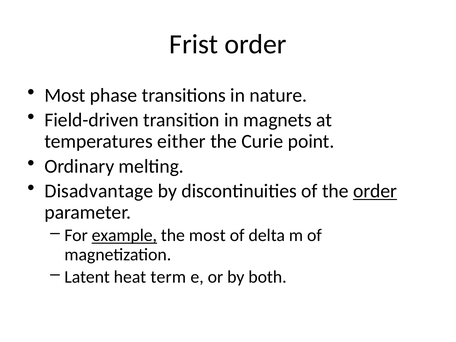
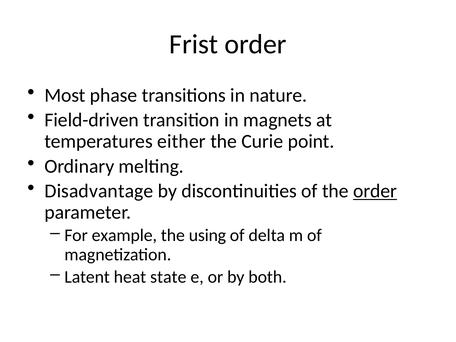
example underline: present -> none (124, 235)
the most: most -> using (207, 235)
term: term -> state (168, 277)
